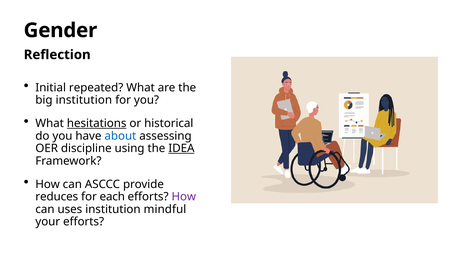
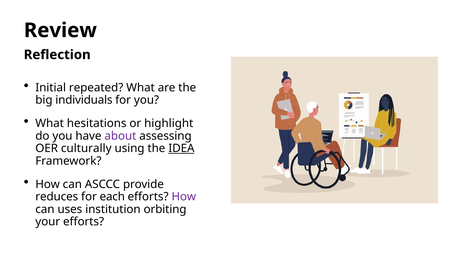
Gender: Gender -> Review (60, 30)
big institution: institution -> individuals (84, 100)
hesitations underline: present -> none (97, 123)
historical: historical -> highlight (169, 123)
about colour: blue -> purple (120, 136)
discipline: discipline -> culturally (86, 148)
mindful: mindful -> orbiting (165, 209)
